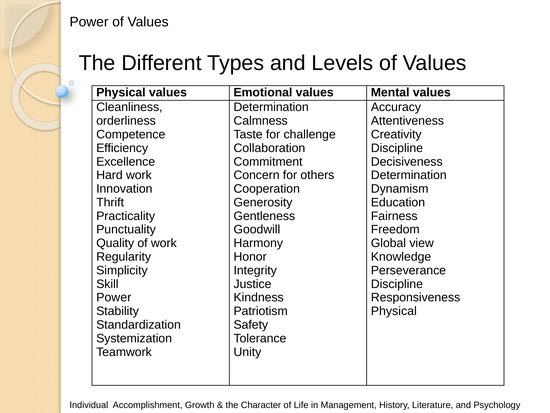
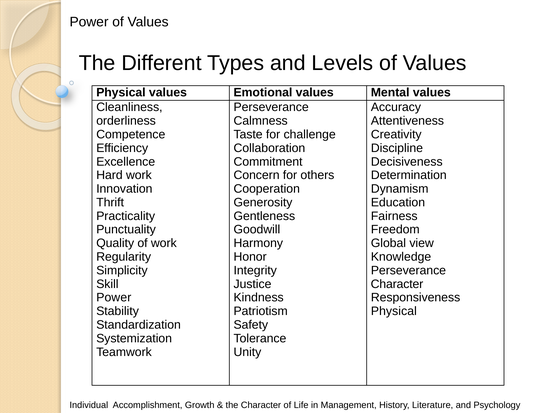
Determination: Determination -> Perseverance (271, 107)
Discipline: Discipline -> Character (397, 284)
